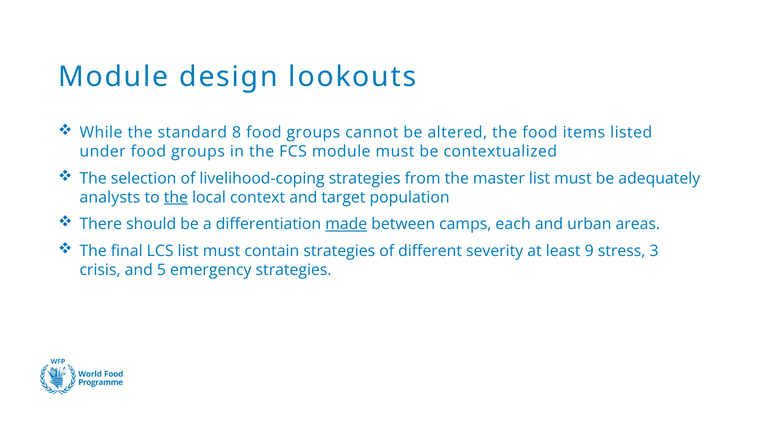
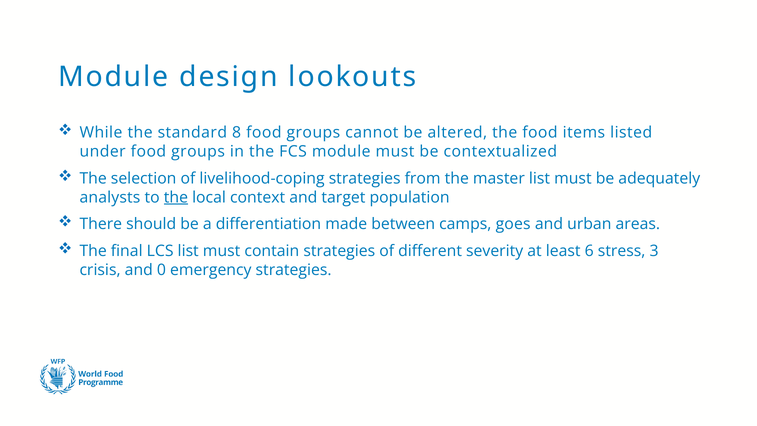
made underline: present -> none (346, 224)
each: each -> goes (513, 224)
9: 9 -> 6 (589, 251)
5: 5 -> 0 (161, 270)
